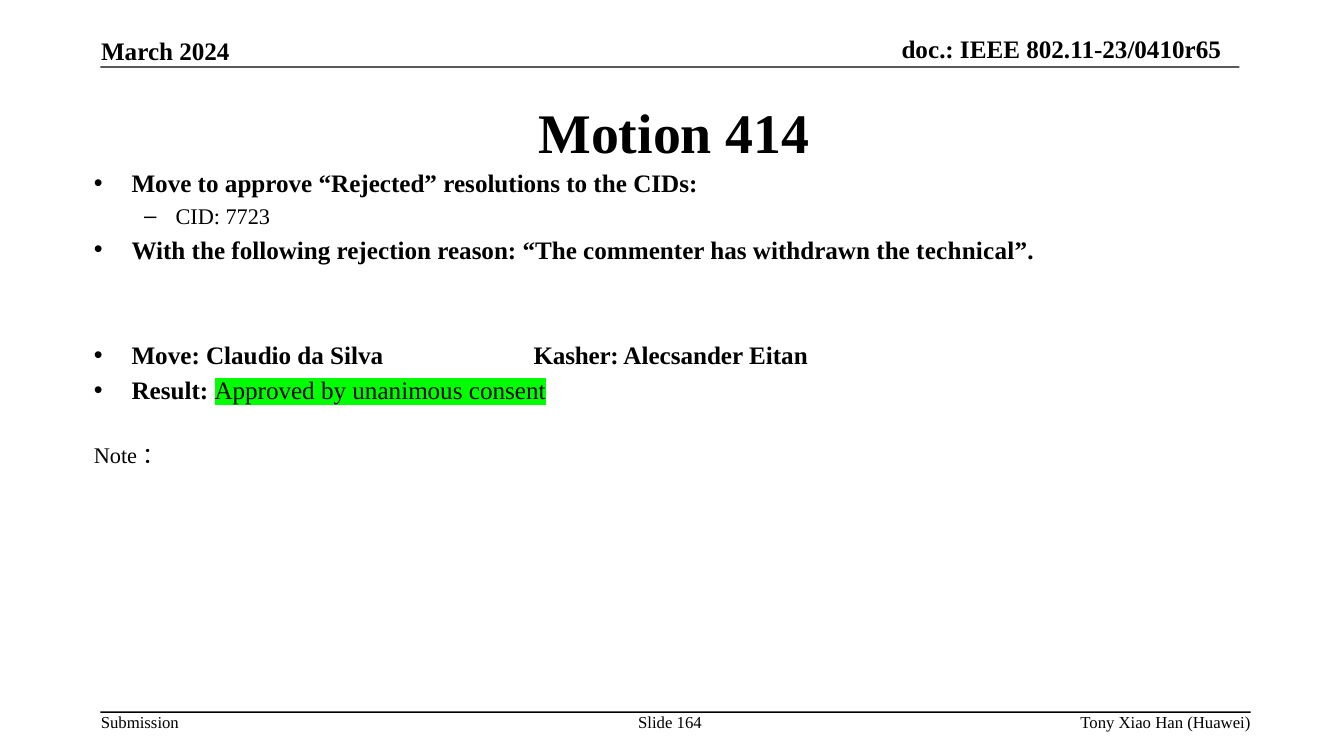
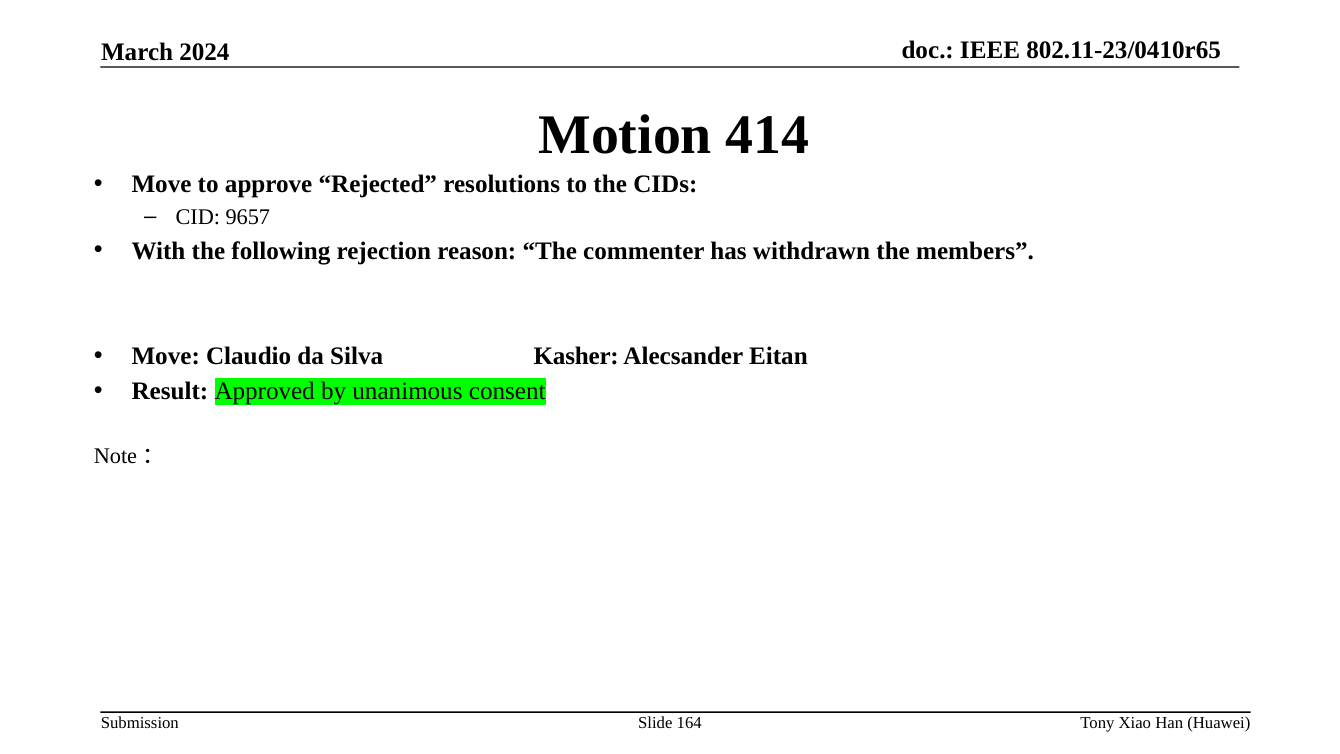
7723: 7723 -> 9657 (248, 217)
technical: technical -> members (975, 251)
